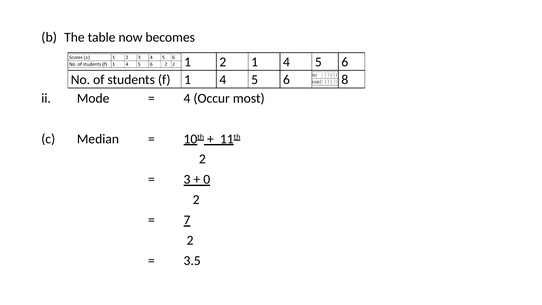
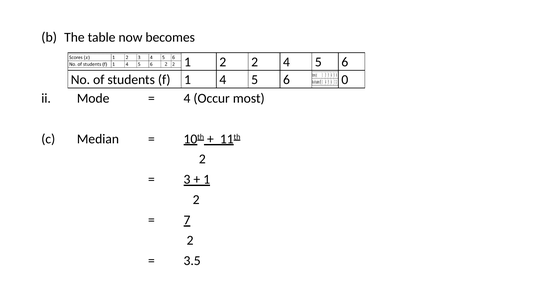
2 1: 1 -> 2 (255, 62)
8: 8 -> 0 (345, 80)
0: 0 -> 1 (207, 179)
